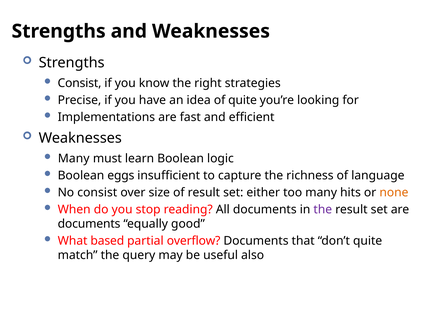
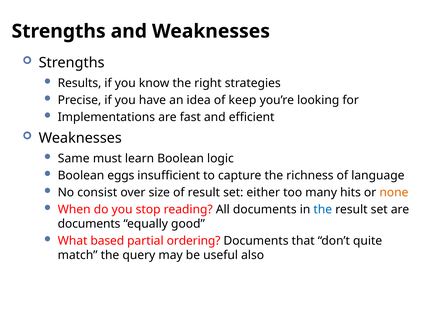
Consist: Consist -> Results (79, 83)
of quite: quite -> keep (242, 100)
Many: Many -> Same (74, 158)
the colour: purple -> blue (323, 209)
overflow: overflow -> ordering (194, 240)
